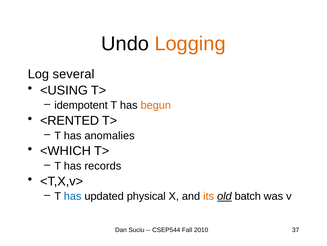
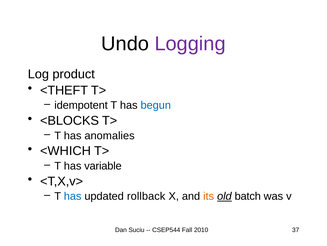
Logging colour: orange -> purple (190, 44)
several: several -> product (74, 74)
<USING: <USING -> <THEFT (64, 90)
begun colour: orange -> blue (156, 105)
<RENTED: <RENTED -> <BLOCKS (70, 120)
records: records -> variable (103, 166)
physical: physical -> rollback (146, 196)
